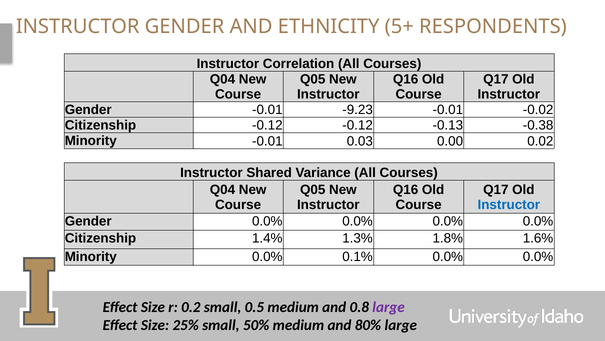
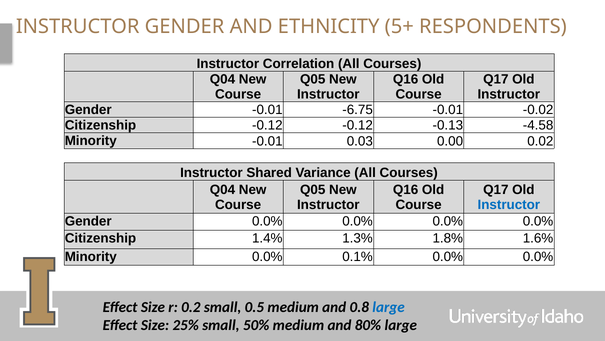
-9.23: -9.23 -> -6.75 (358, 110)
-0.38: -0.38 -> -4.58 (538, 125)
large colour: purple -> blue (389, 307)
